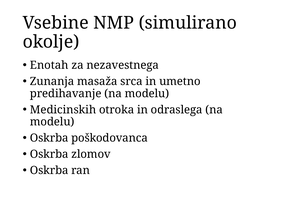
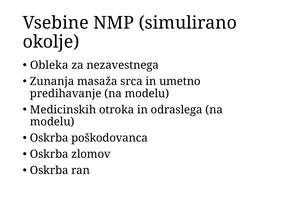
Enotah: Enotah -> Obleka (49, 65)
